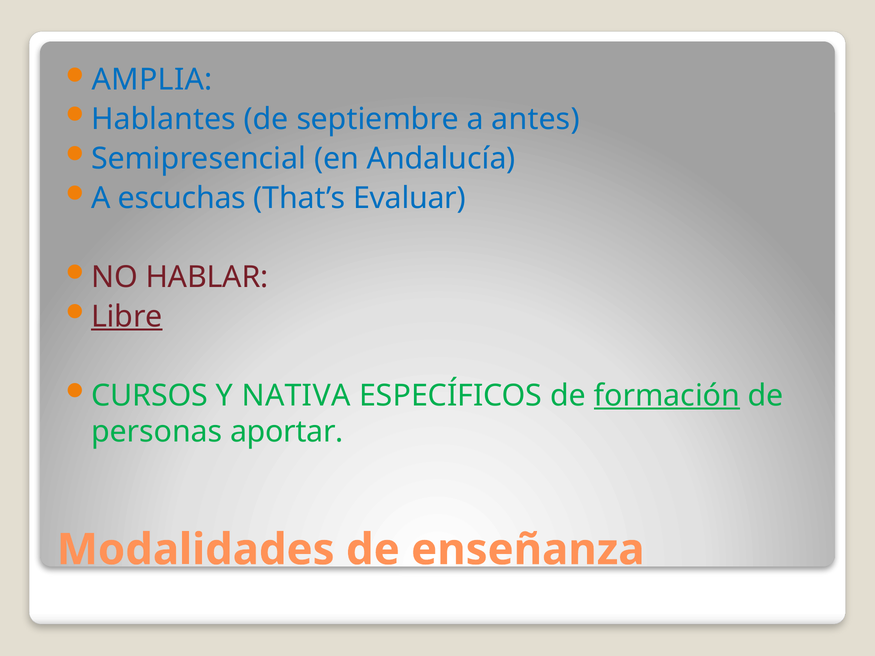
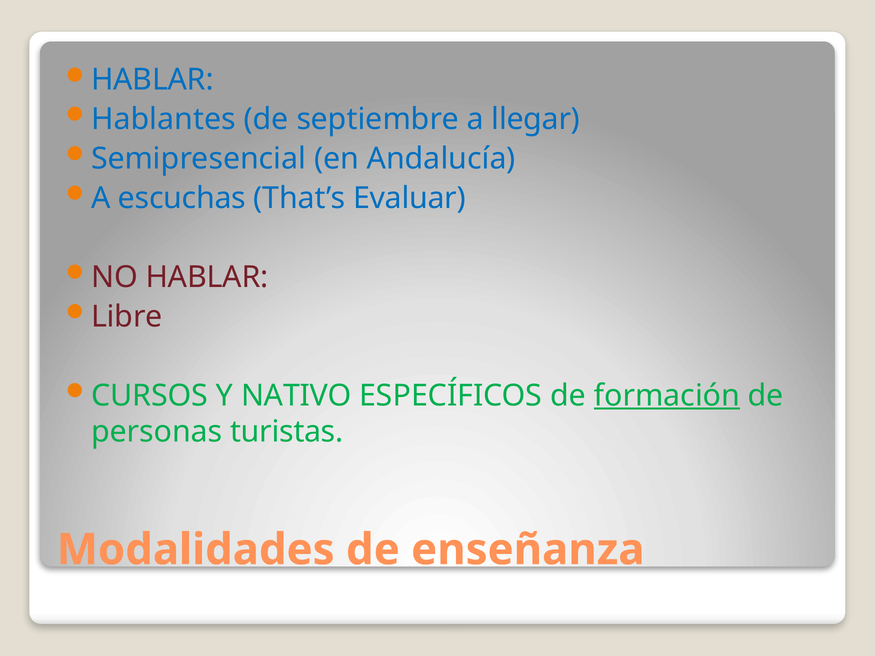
AMPLIA: AMPLIA -> HABLAR (152, 80)
antes: antes -> llegar (536, 119)
Libre underline: present -> none (127, 317)
NATIVA: NATIVA -> NATIVO (296, 396)
aportar: aportar -> turistas (287, 432)
